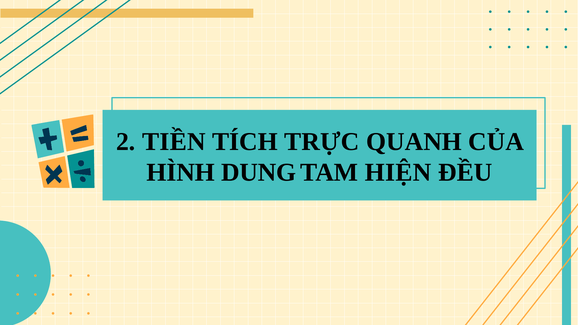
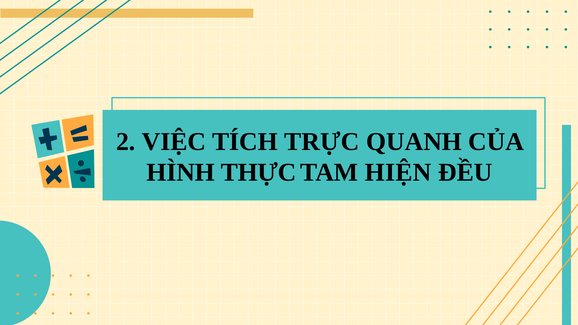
TIỀN: TIỀN -> VIỆC (174, 142)
DUNG: DUNG -> THỰC (259, 172)
